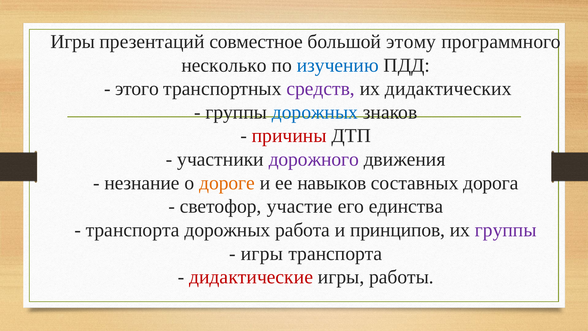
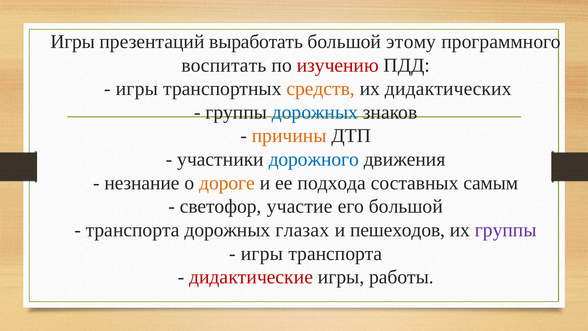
совместное: совместное -> выработать (256, 42)
несколько: несколько -> воспитать (224, 65)
изучению colour: blue -> red (338, 65)
этого: этого -> игры (137, 89)
средств colour: purple -> orange (321, 89)
причины colour: red -> orange (289, 136)
дорожного colour: purple -> blue (314, 159)
навыков: навыков -> подхода (332, 183)
дорога: дорога -> самым (491, 183)
его единства: единства -> большой (406, 206)
работа: работа -> глазах (302, 230)
принципов: принципов -> пешеходов (398, 230)
